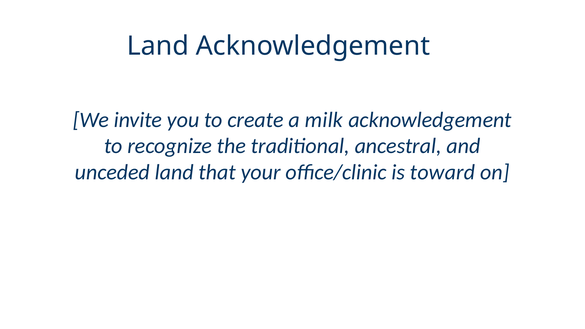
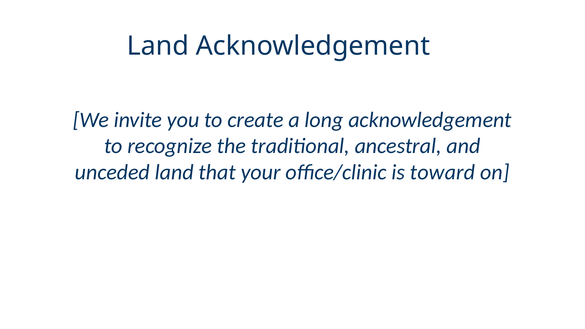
milk: milk -> long (324, 120)
